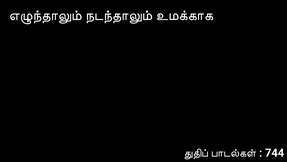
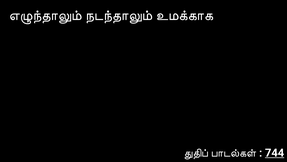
744 underline: none -> present (275, 152)
